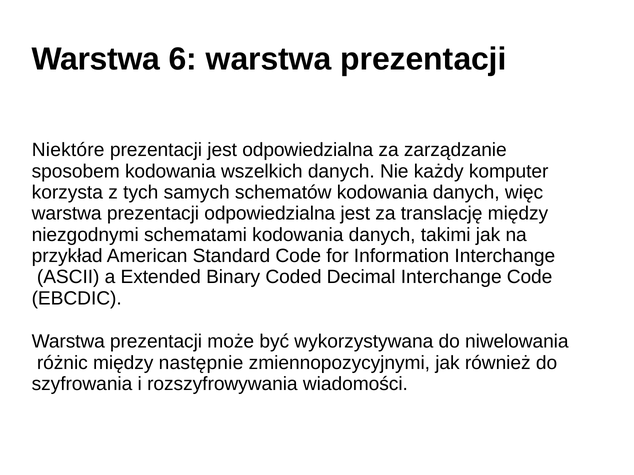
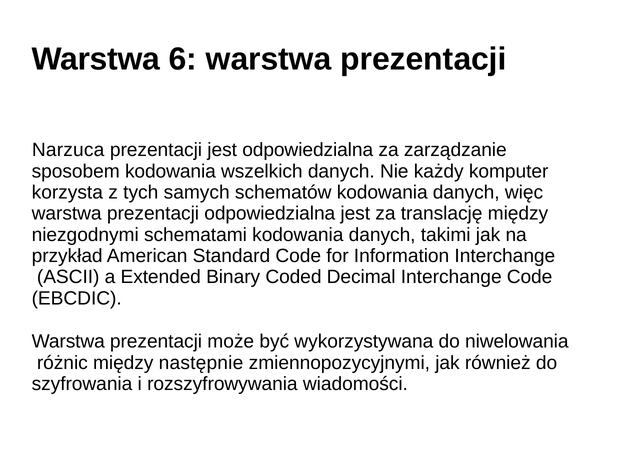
Niektóre: Niektóre -> Narzuca (68, 150)
